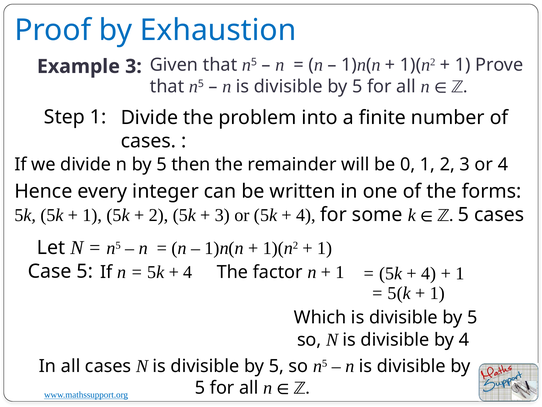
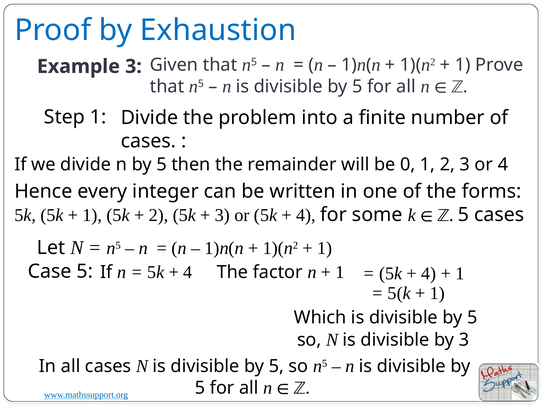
by 4: 4 -> 3 (464, 339)
